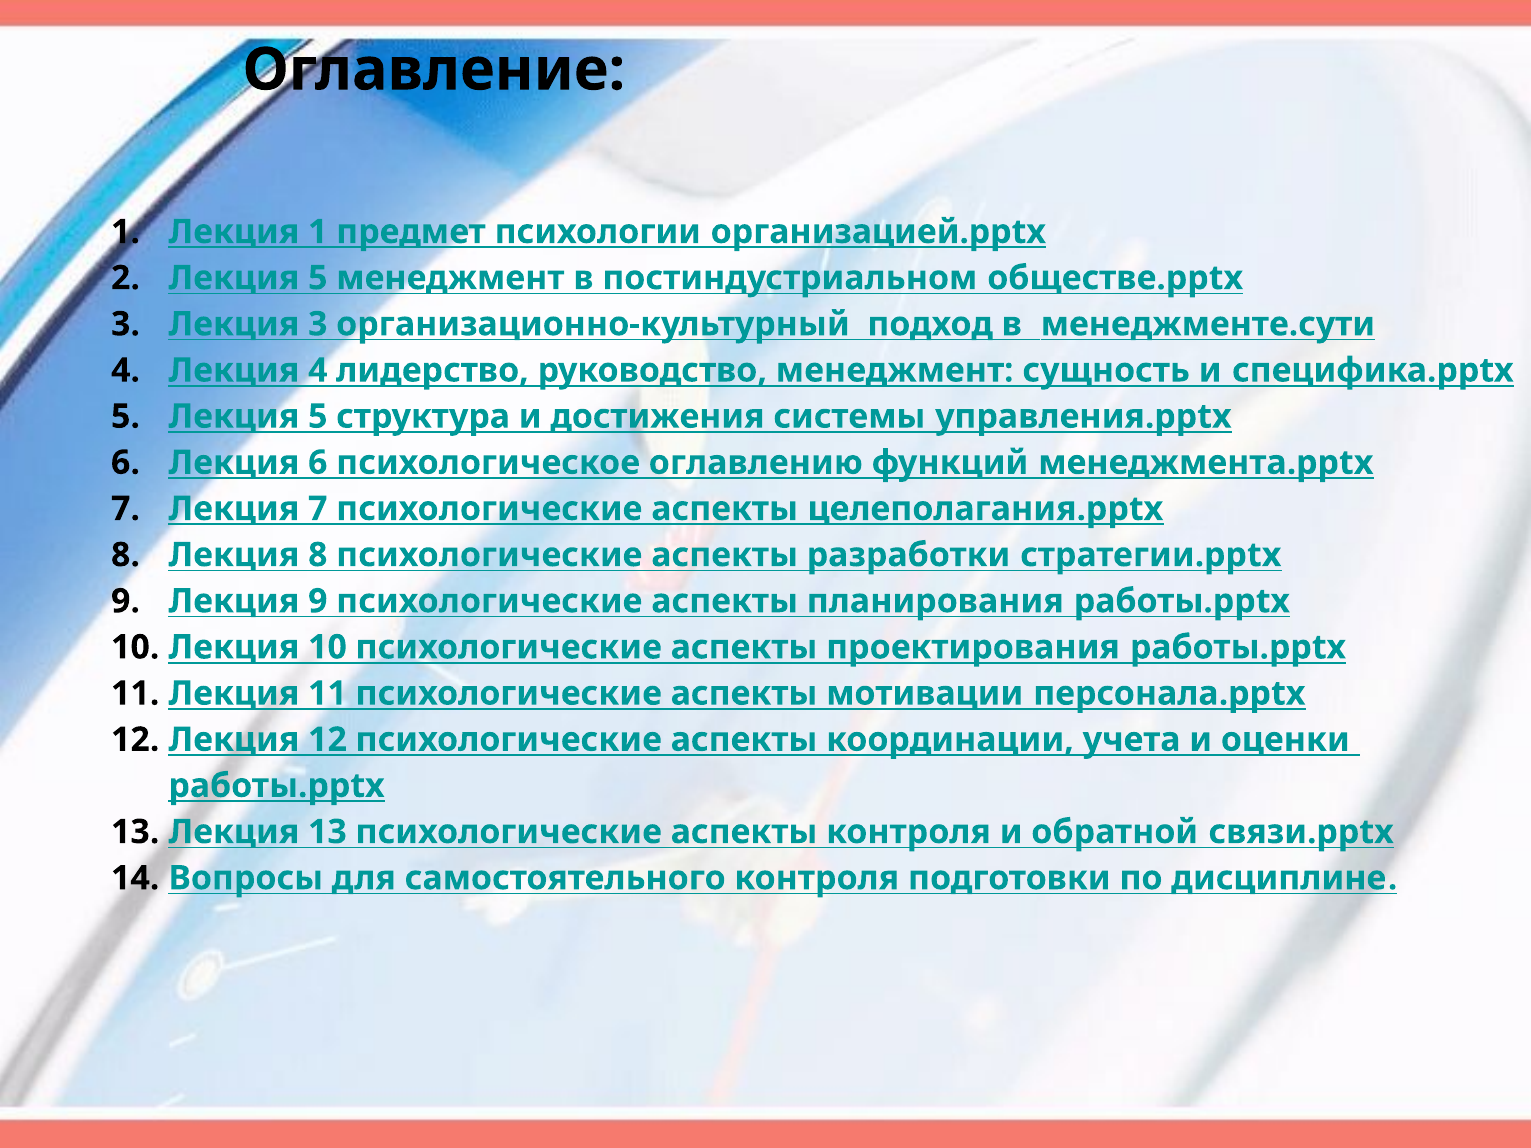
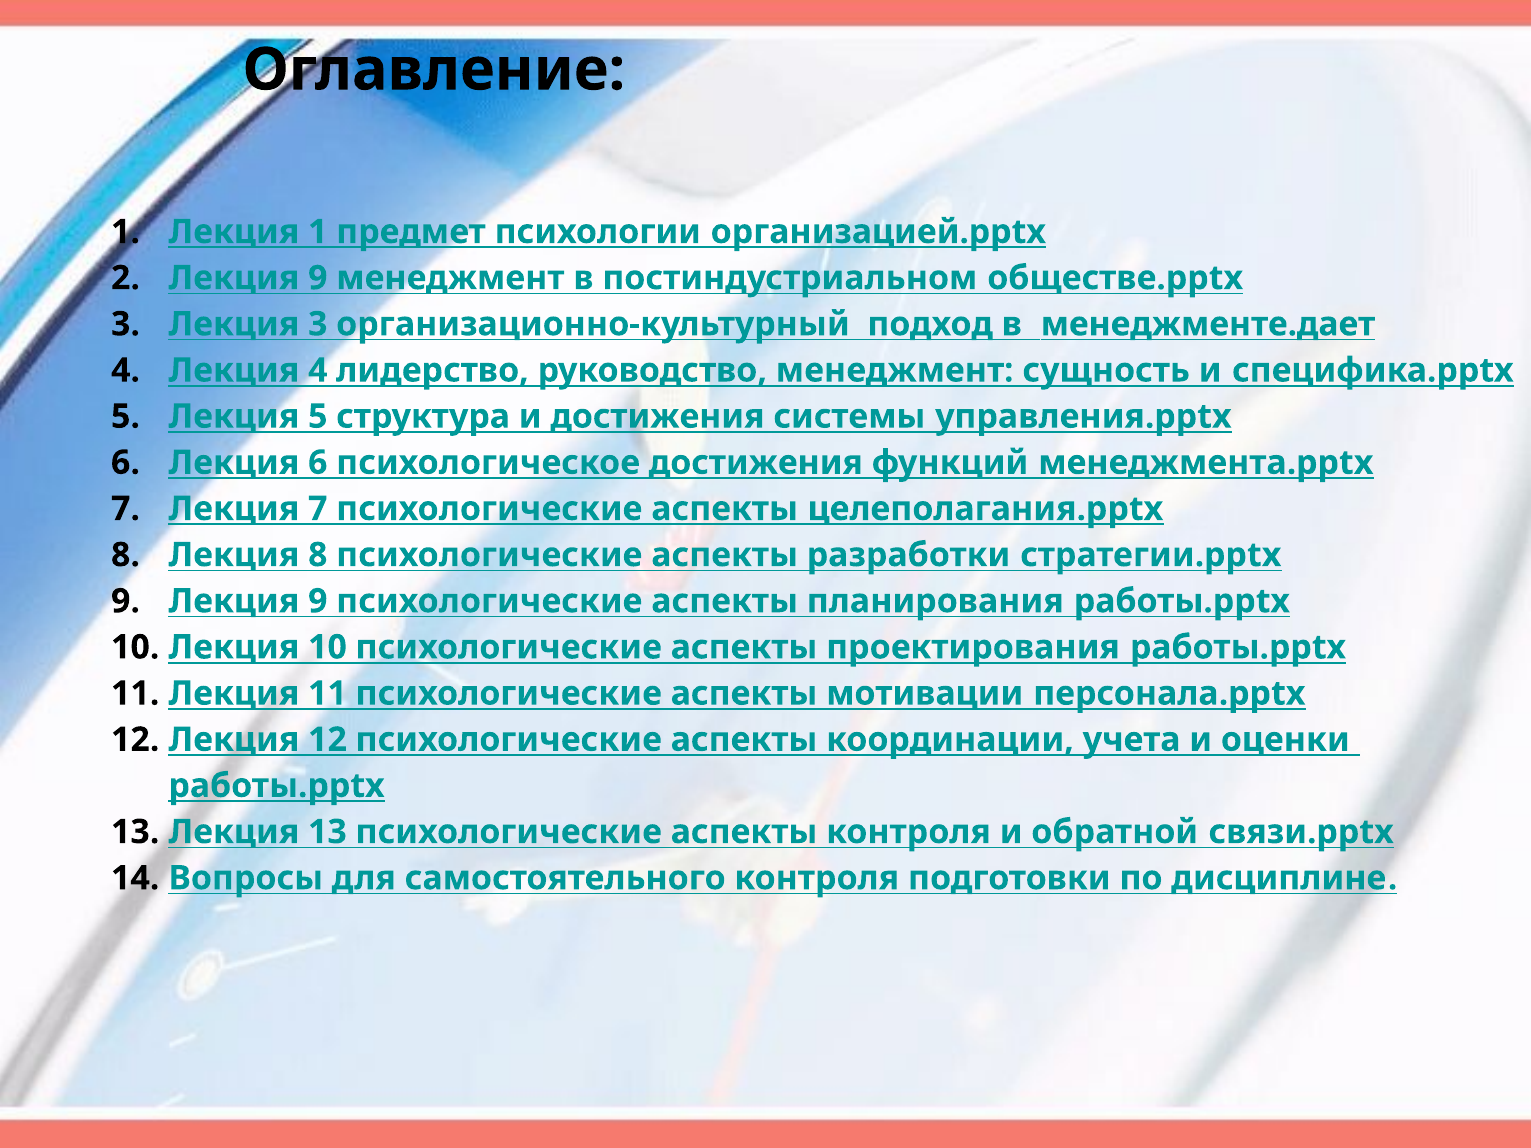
2 Лекция 5: 5 -> 9 (318, 278)
менеджменте.сути: менеджменте.сути -> менеджменте.дает (1208, 324)
психологическое оглавлению: оглавлению -> достижения (756, 463)
